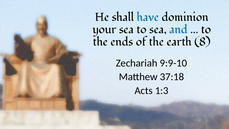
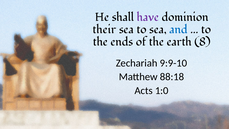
have colour: blue -> purple (148, 17)
your: your -> their (104, 29)
37:18: 37:18 -> 88:18 (172, 77)
1:3: 1:3 -> 1:0 (162, 90)
